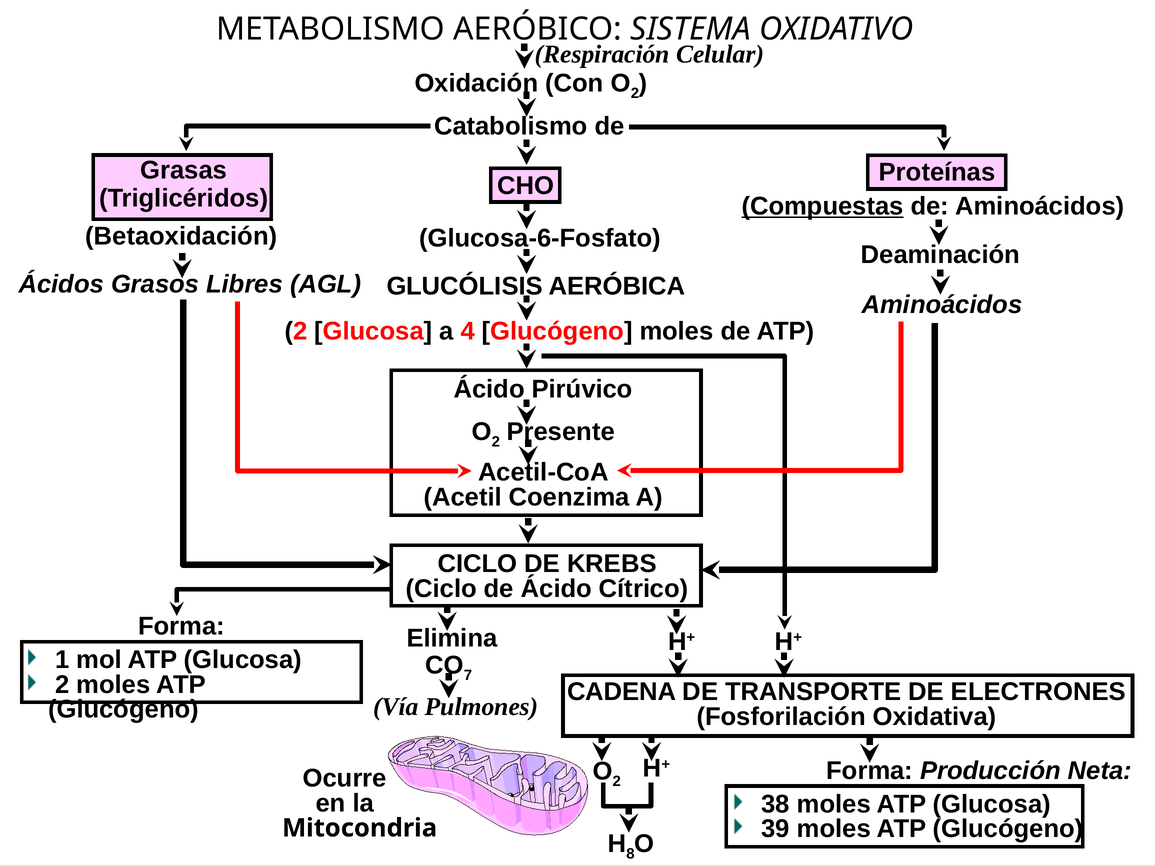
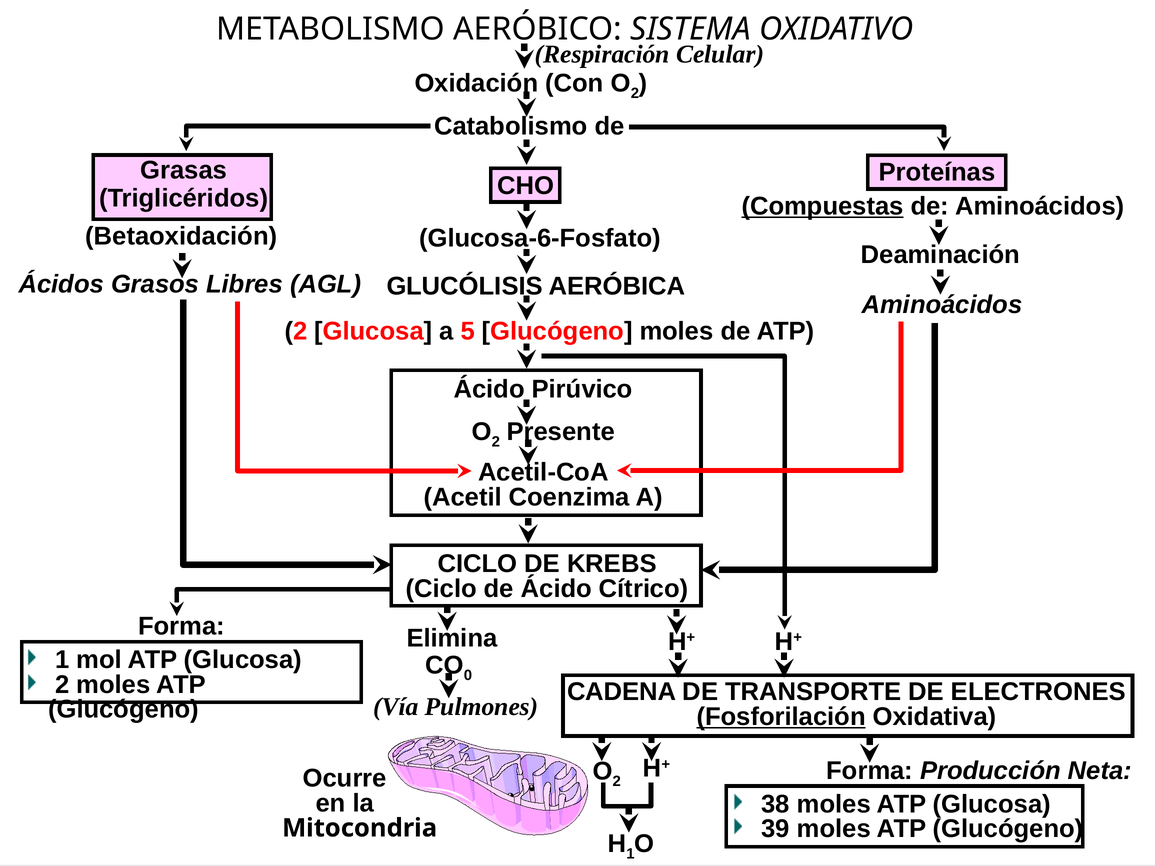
4: 4 -> 5 (468, 331)
7: 7 -> 0 (468, 676)
Fosforilación underline: none -> present (781, 717)
8: 8 -> 1 (630, 854)
